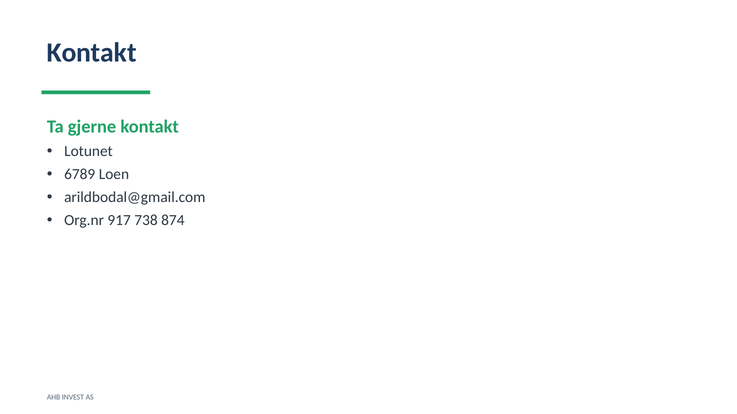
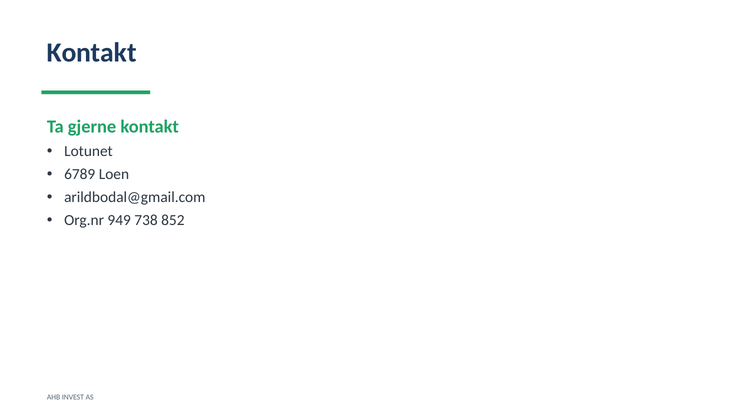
917: 917 -> 949 (119, 221)
874: 874 -> 852 (173, 221)
